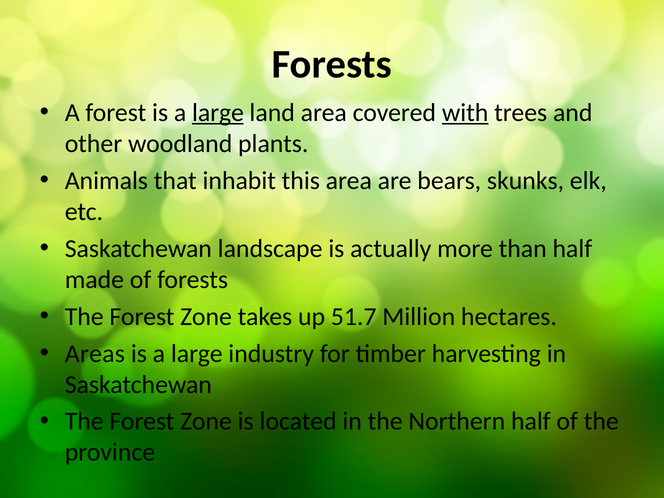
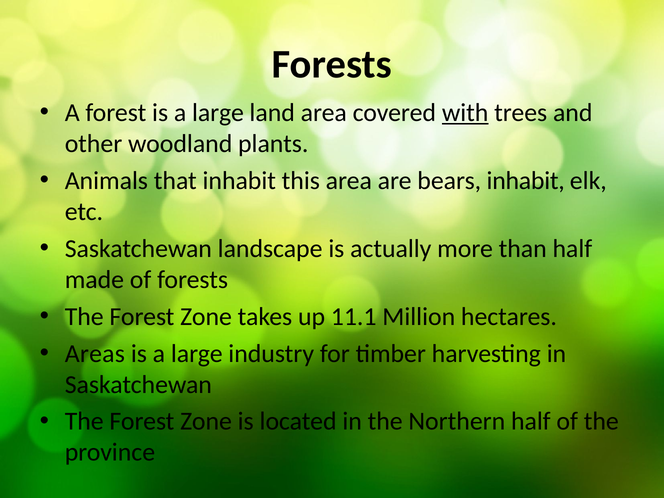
large underline: present -> none (218, 113)
bears skunks: skunks -> inhabit (526, 181)
51.7: 51.7 -> 11.1 (354, 317)
